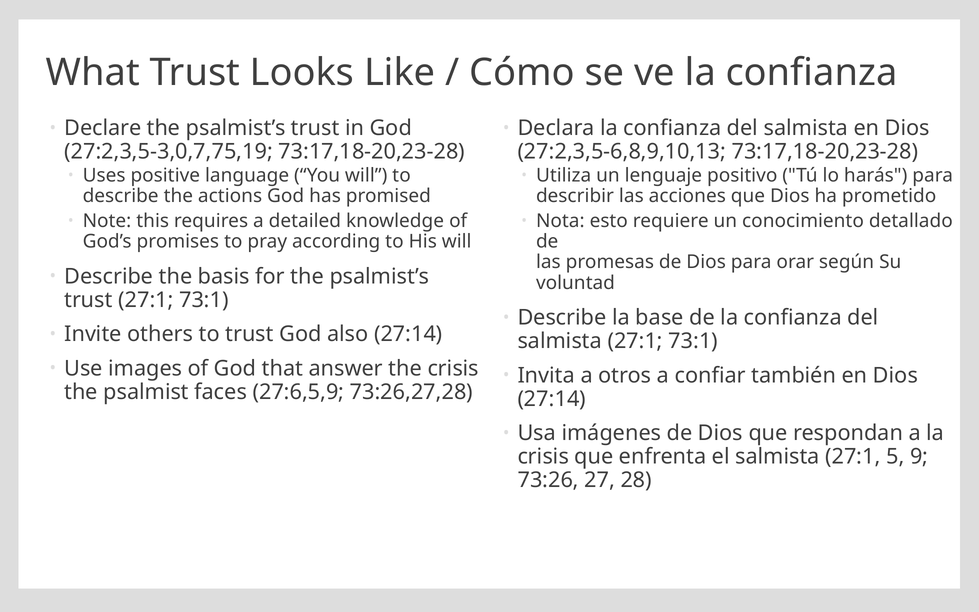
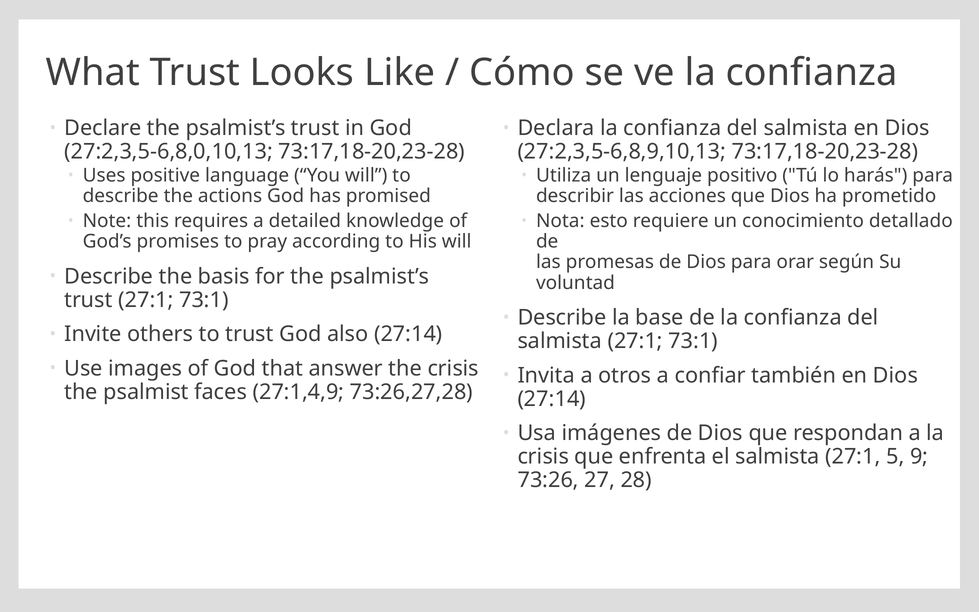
27:2,3,5-3,0,7,75,19: 27:2,3,5-3,0,7,75,19 -> 27:2,3,5-6,8,0,10,13 (169, 151)
27:6,5,9: 27:6,5,9 -> 27:1,4,9 (298, 392)
